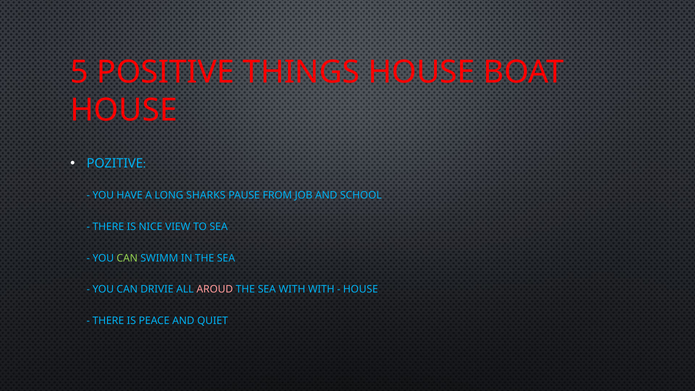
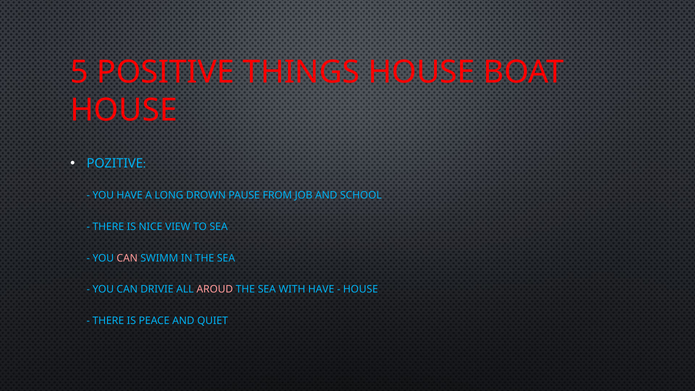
SHARKS: SHARKS -> DROWN (206, 195)
CAN colour: light green -> pink (127, 258)
WITH WITH: WITH -> HAVE (321, 289)
